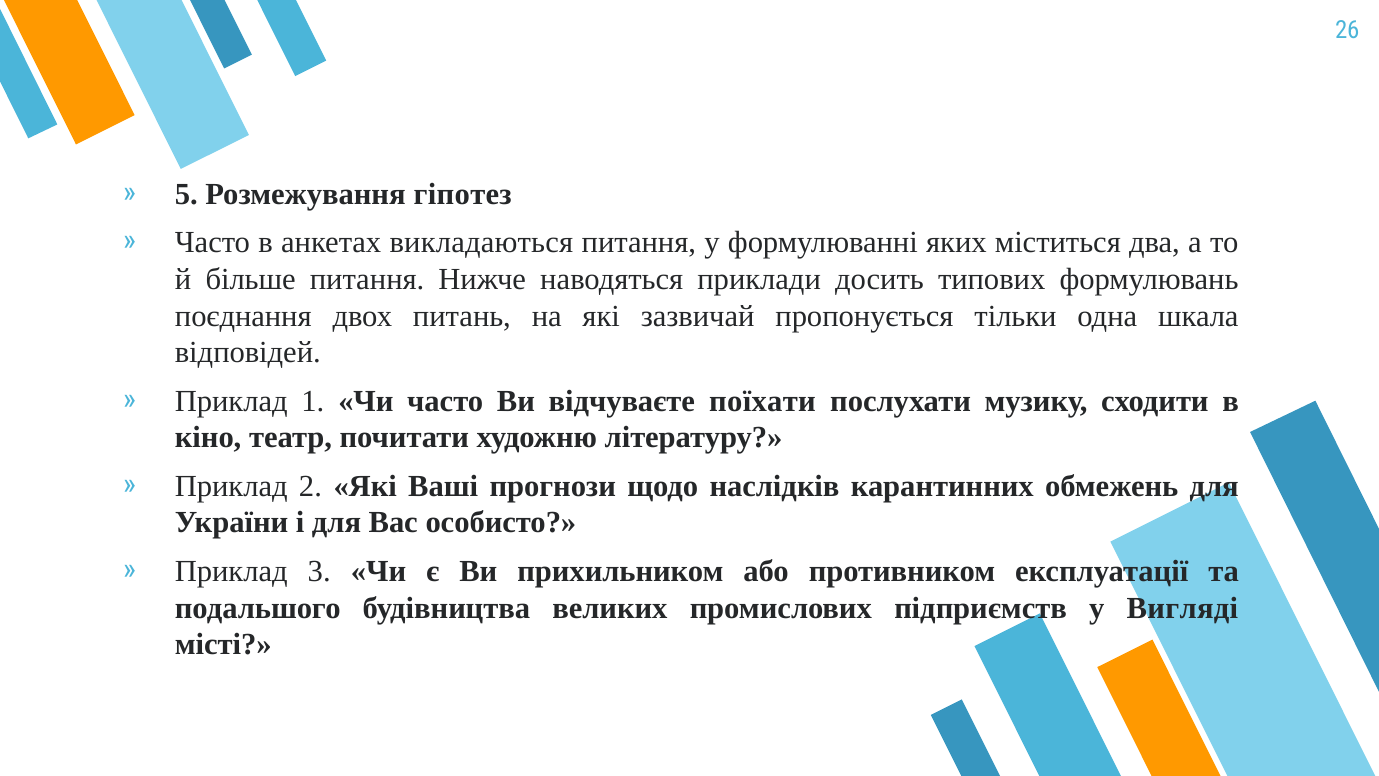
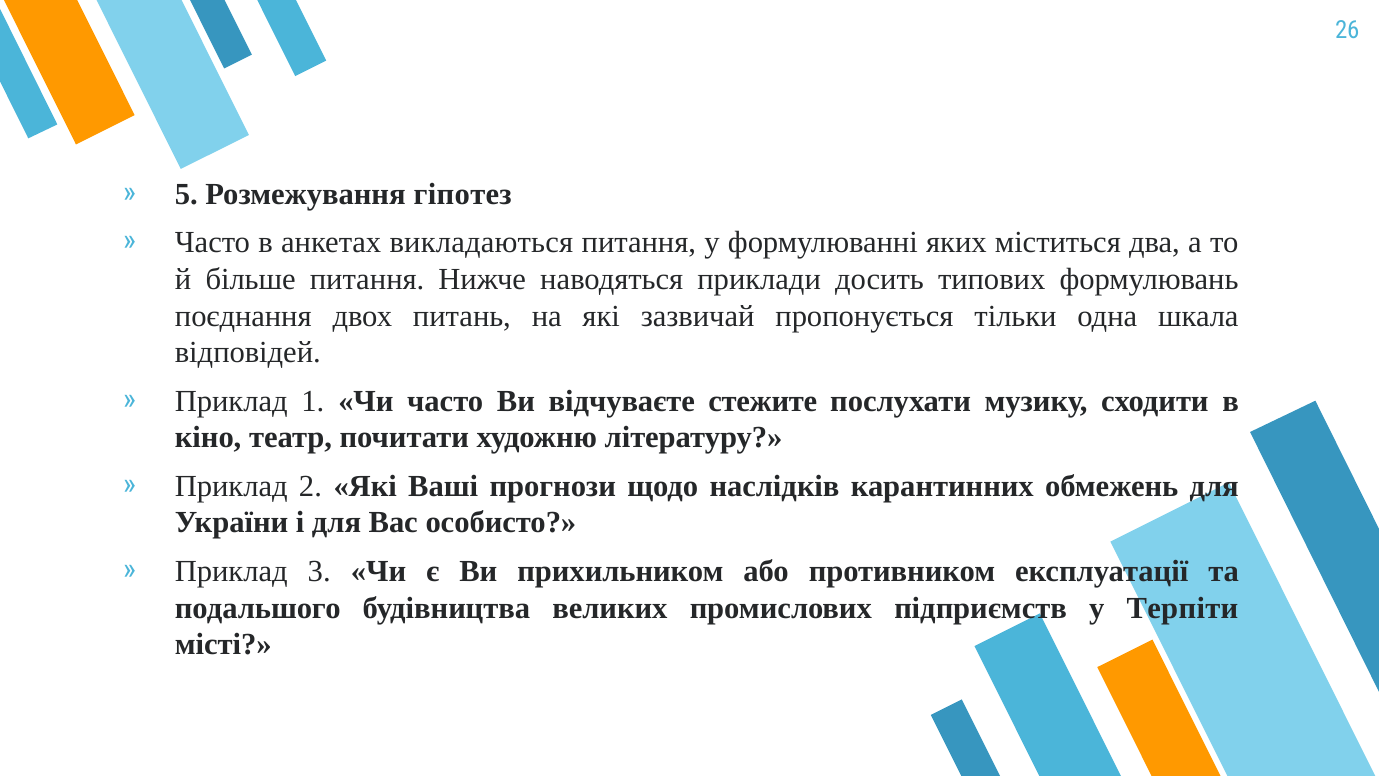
поїхати: поїхати -> стежите (763, 401)
Вигляді: Вигляді -> Терпіти (1182, 608)
